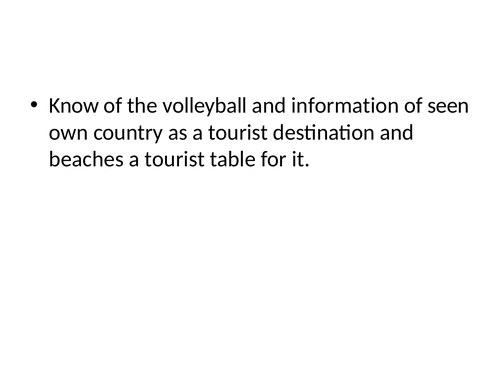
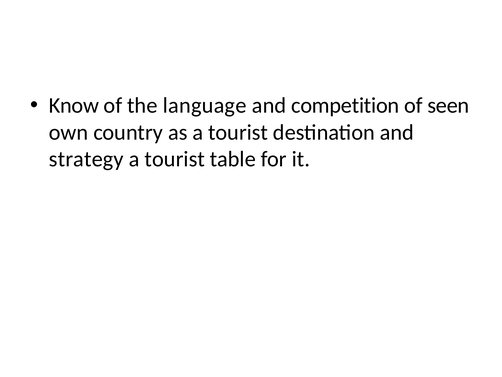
volleyball: volleyball -> language (205, 105)
information: information -> competition (345, 105)
beaches: beaches -> strategy (86, 159)
